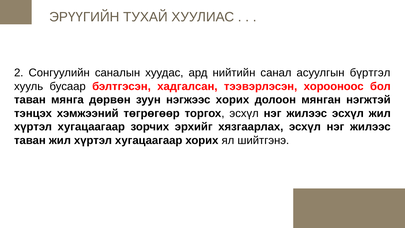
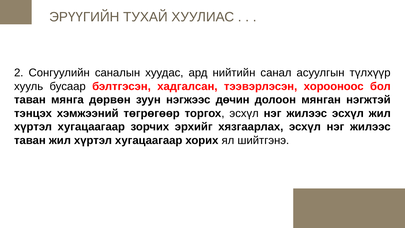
бүртгэл: бүртгэл -> түлхүүр (370, 73)
нэгжээс хорих: хорих -> дөчин (233, 100)
